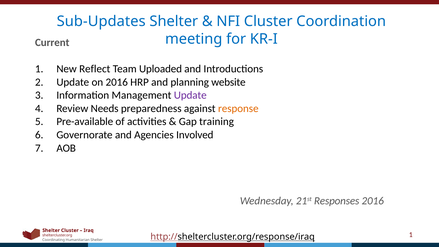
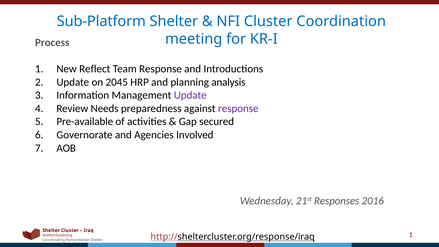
Sub-Updates: Sub-Updates -> Sub-Platform (101, 21)
Current: Current -> Process (52, 43)
Team Uploaded: Uploaded -> Response (160, 69)
on 2016: 2016 -> 2045 (117, 82)
website: website -> analysis (228, 82)
response colour: orange -> purple (238, 109)
training: training -> secured (217, 122)
